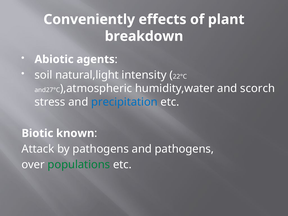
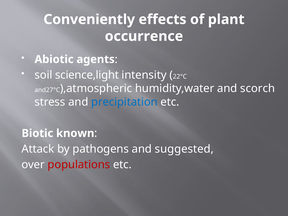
breakdown: breakdown -> occurrence (144, 36)
natural,light: natural,light -> science,light (87, 75)
and pathogens: pathogens -> suggested (184, 149)
populations colour: green -> red (79, 165)
